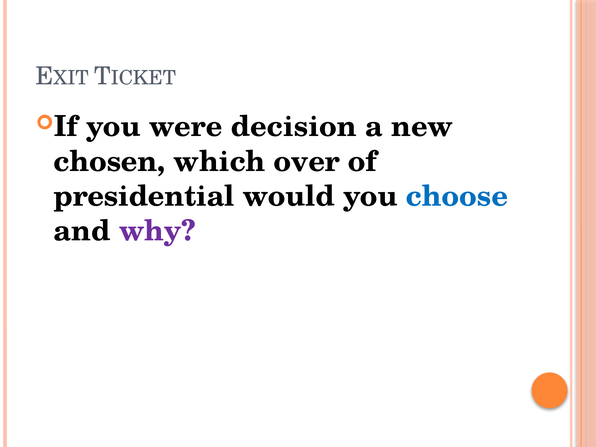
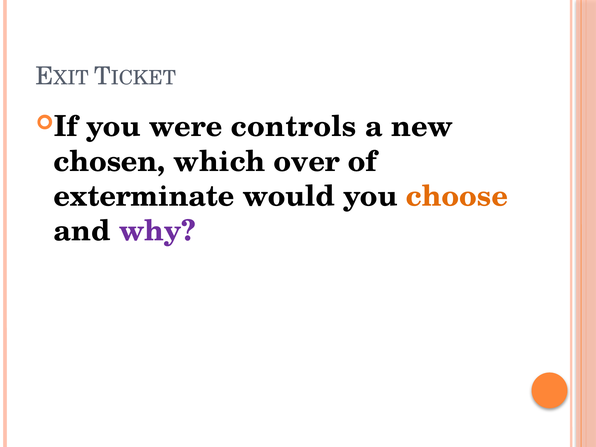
decision: decision -> controls (294, 127)
presidential: presidential -> exterminate (144, 196)
choose colour: blue -> orange (457, 196)
